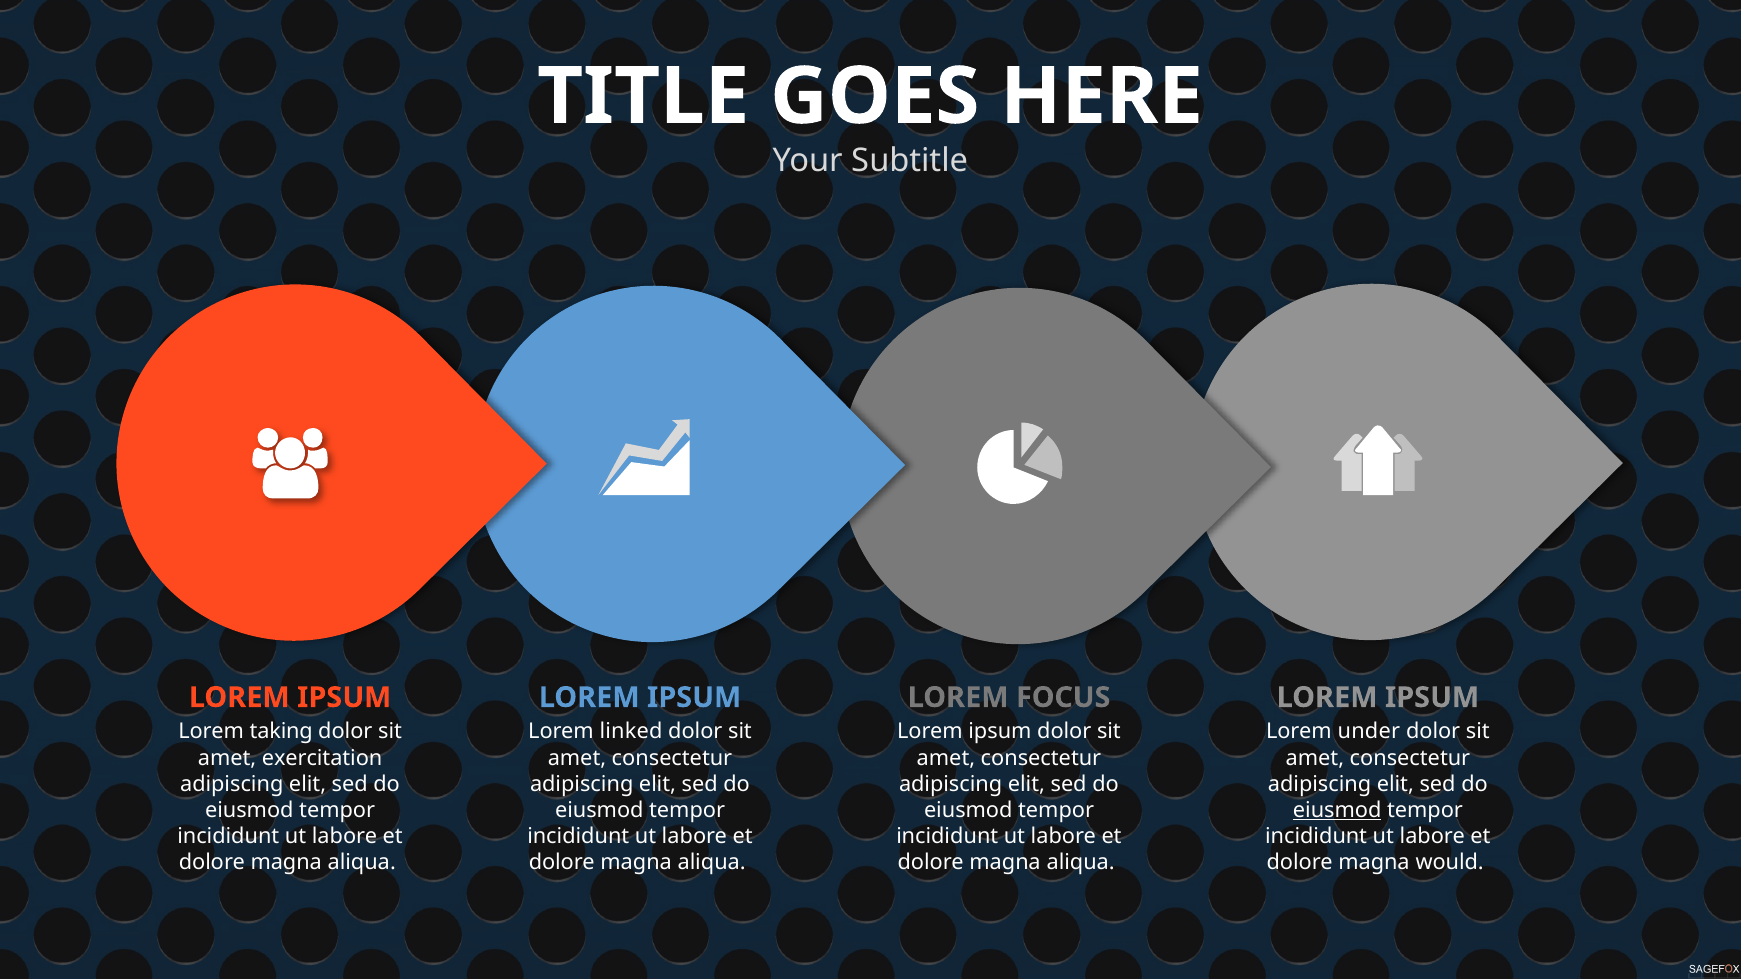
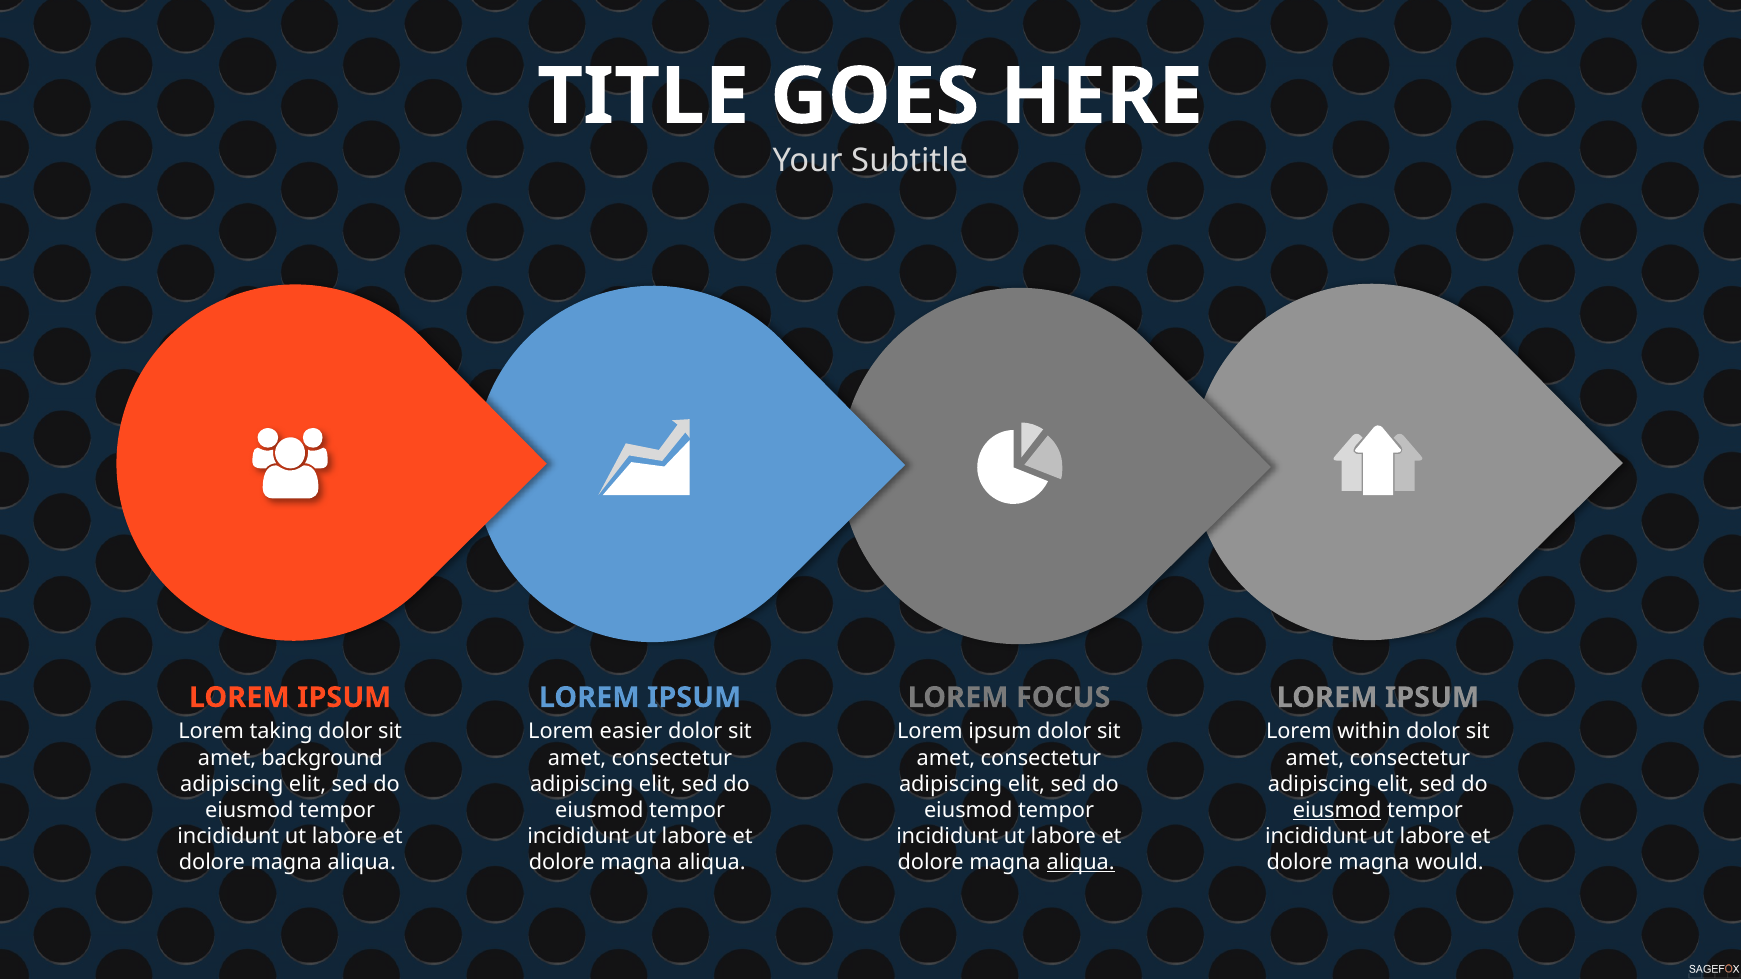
linked: linked -> easier (631, 732)
under: under -> within (1369, 732)
exercitation: exercitation -> background (322, 758)
aliqua underline: none -> present (1081, 863)
